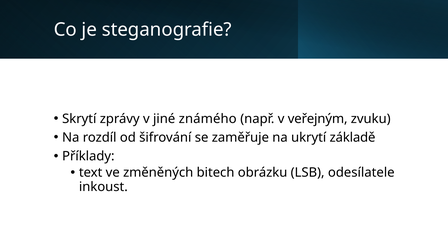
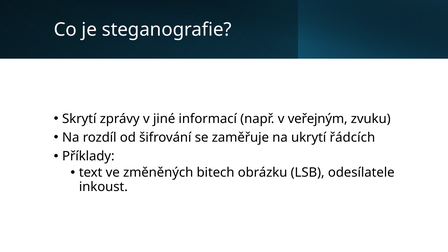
známého: známého -> informací (208, 119)
základě: základě -> řádcích (352, 138)
